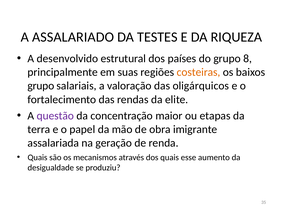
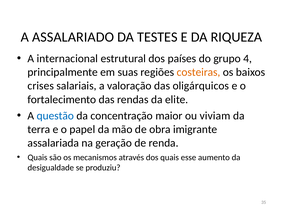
desenvolvido: desenvolvido -> internacional (67, 59)
8: 8 -> 4 (248, 59)
grupo: grupo -> crises (41, 86)
questão colour: purple -> blue (55, 116)
etapas: etapas -> viviam (215, 116)
